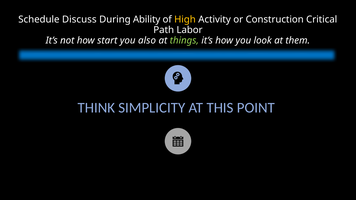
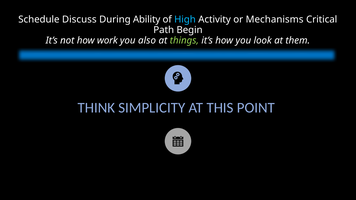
High colour: yellow -> light blue (185, 20)
Construction: Construction -> Mechanisms (275, 20)
Labor: Labor -> Begin (190, 30)
start: start -> work (107, 40)
